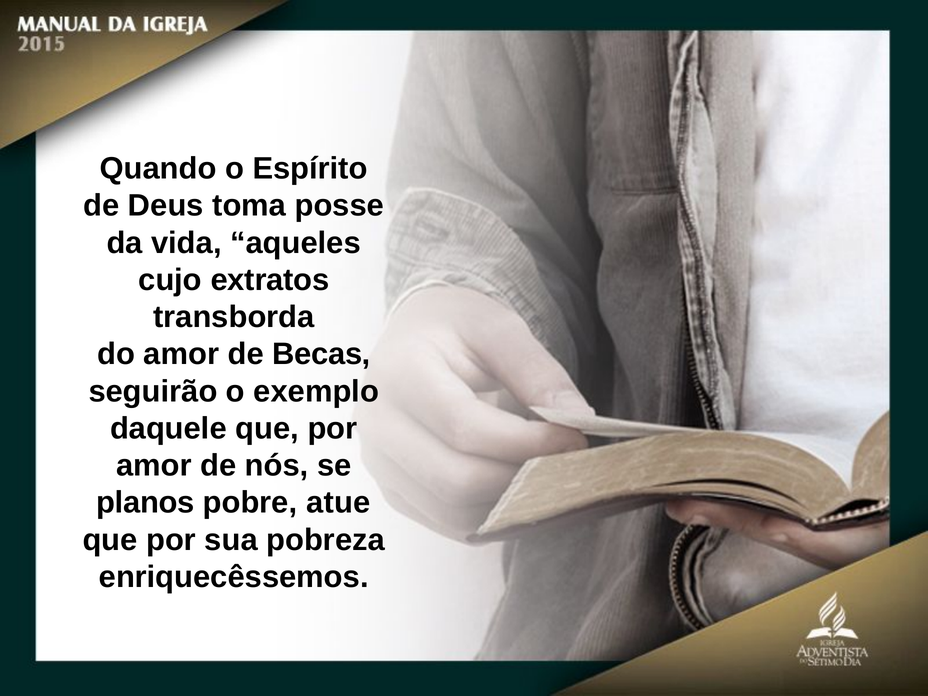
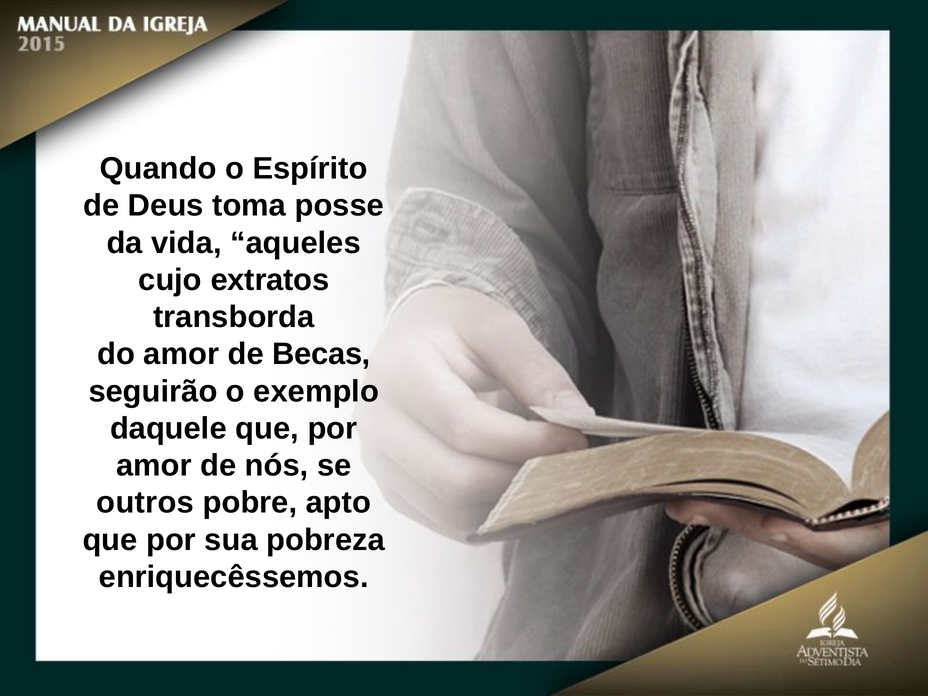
planos: planos -> outros (145, 503)
atue: atue -> apto (338, 503)
